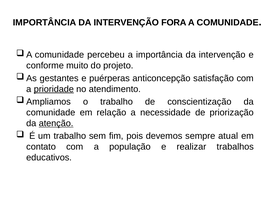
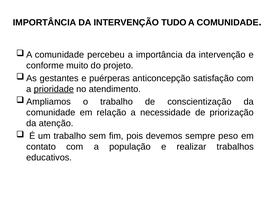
FORA: FORA -> TUDO (174, 22)
atenção underline: present -> none (56, 123)
atual: atual -> peso (228, 136)
